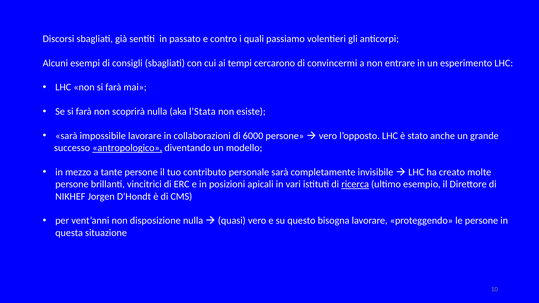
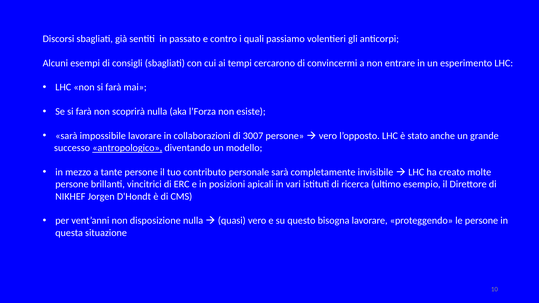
l’Stata: l’Stata -> l’Forza (202, 112)
6000: 6000 -> 3007 (253, 136)
ricerca underline: present -> none (355, 184)
